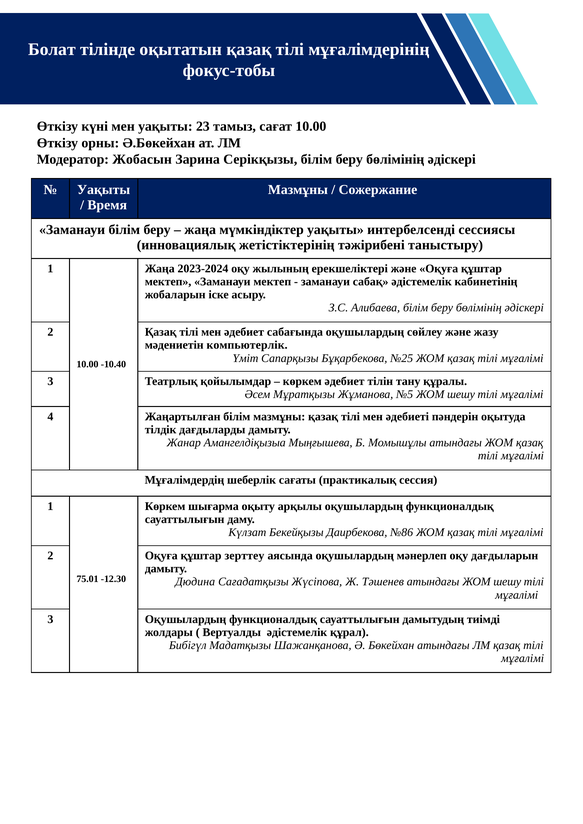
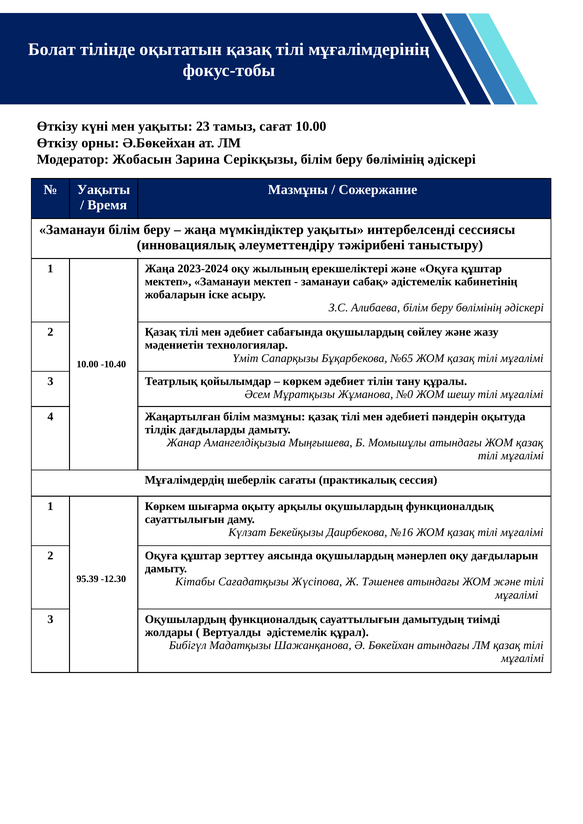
жетістіктерінің: жетістіктерінің -> әлеуметтендіру (287, 245)
компьютерлік: компьютерлік -> технологиялар (247, 345)
№25: №25 -> №65 (402, 358)
№5: №5 -> №0 (405, 395)
№86: №86 -> №16 (402, 533)
75.01: 75.01 -> 95.39 (88, 579)
Дюдина: Дюдина -> Кітабы (195, 582)
атындағы ЖОМ шешу: шешу -> және (507, 582)
